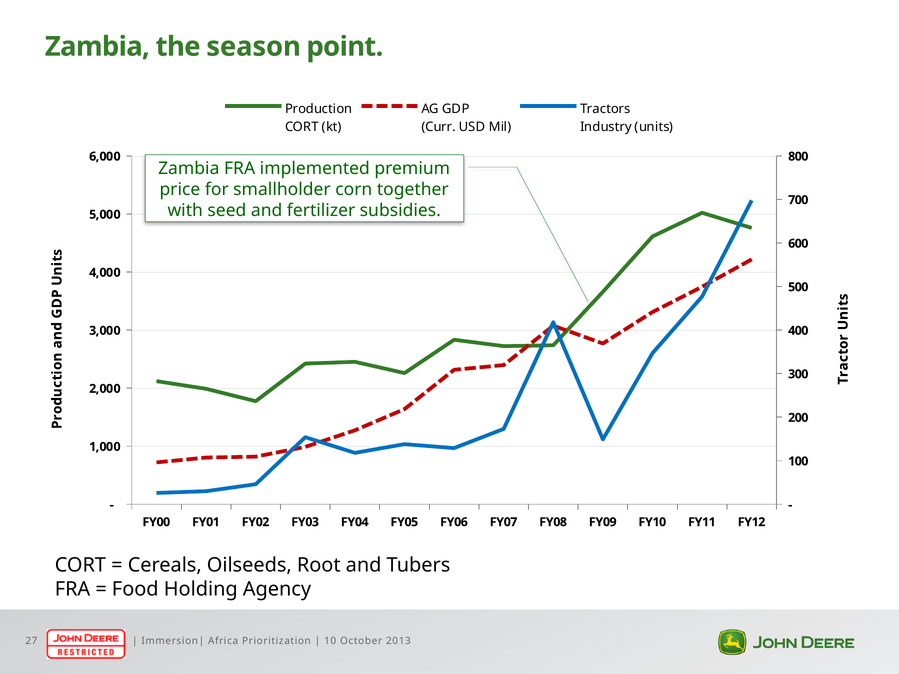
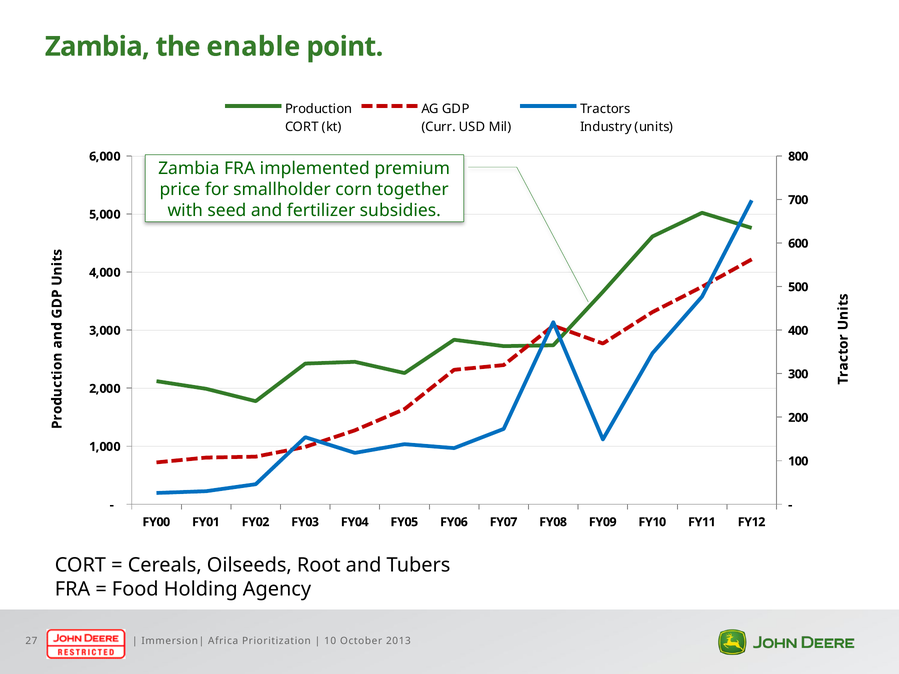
season: season -> enable (253, 47)
